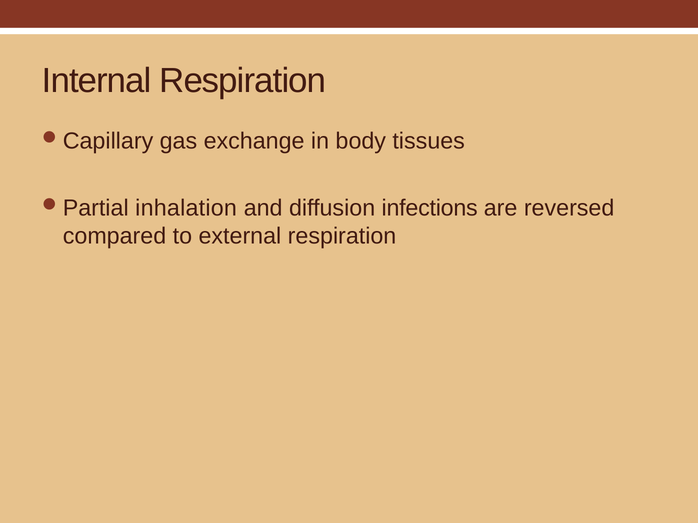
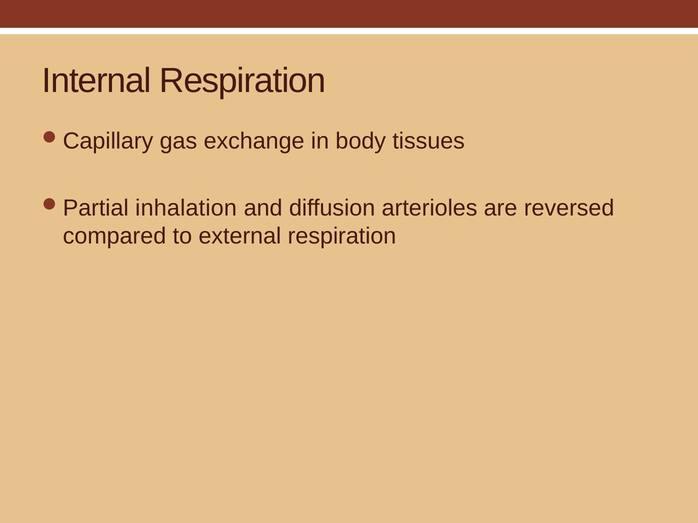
infections: infections -> arterioles (430, 208)
